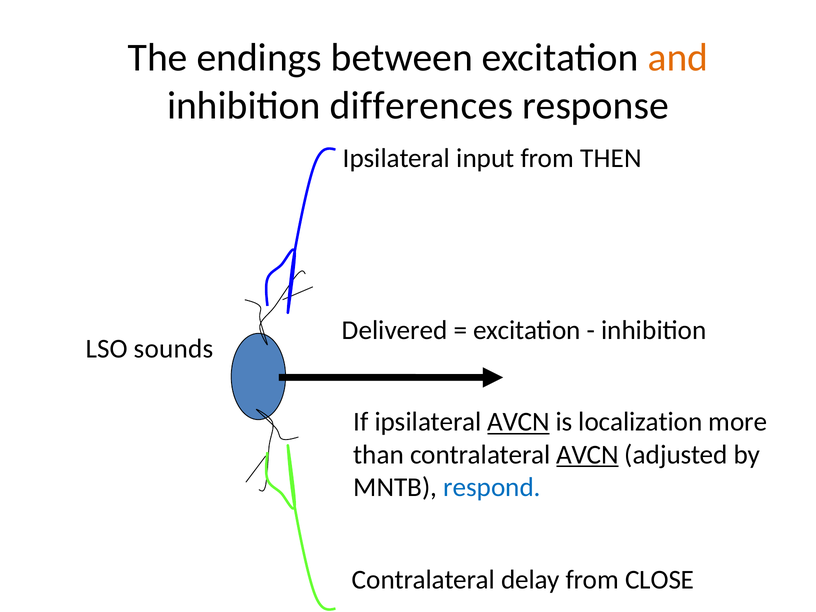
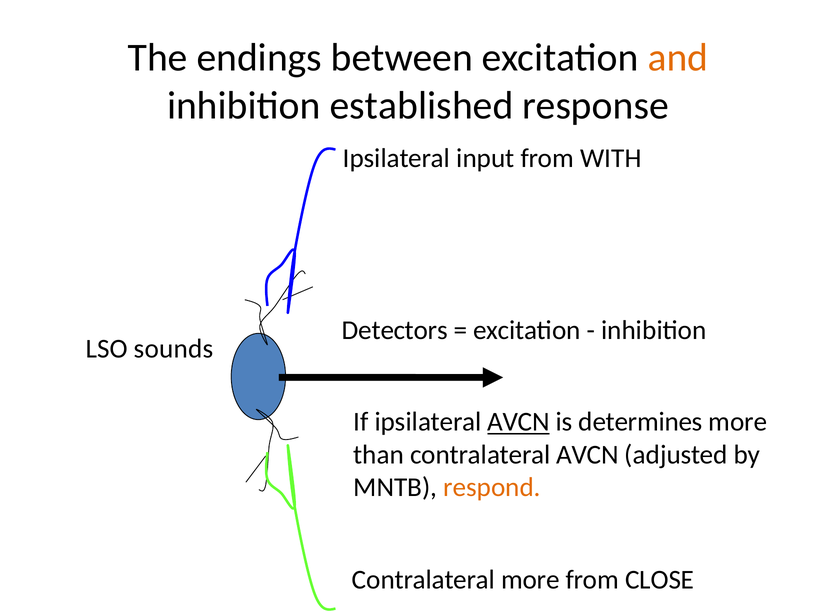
differences: differences -> established (422, 105)
THEN: THEN -> WITH (611, 158)
Delivered: Delivered -> Detectors (395, 330)
localization: localization -> determines (641, 422)
AVCN underline: present -> none (588, 455)
respond colour: blue -> orange (492, 487)
Contralateral delay: delay -> more (531, 580)
